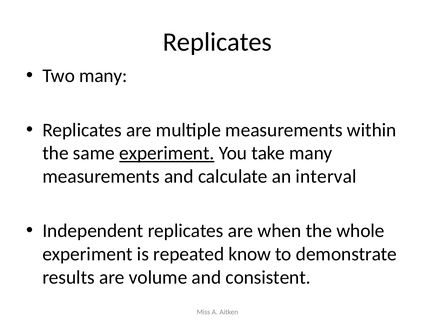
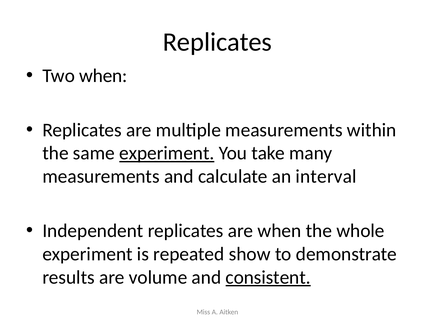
Two many: many -> when (103, 75)
know: know -> show (250, 254)
consistent underline: none -> present (268, 277)
